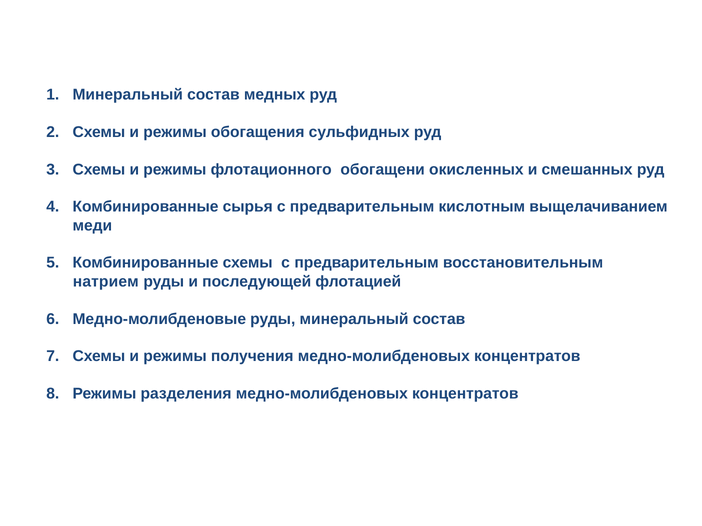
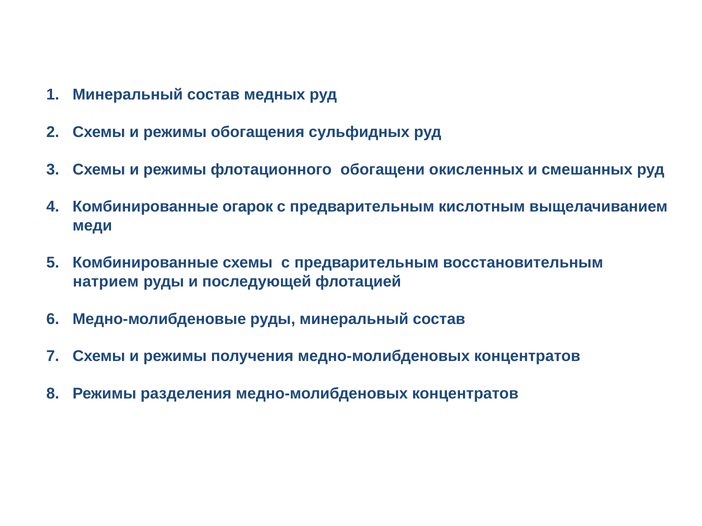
сырья: сырья -> огарок (248, 207)
